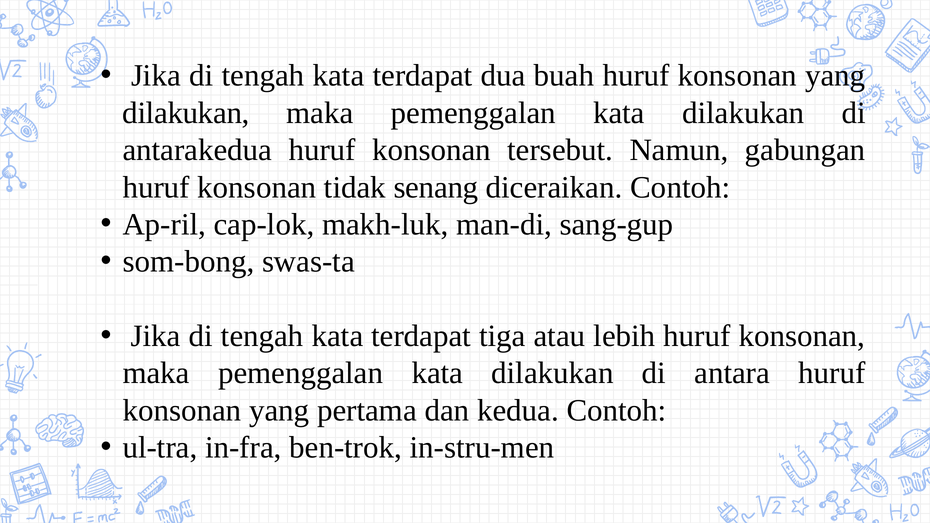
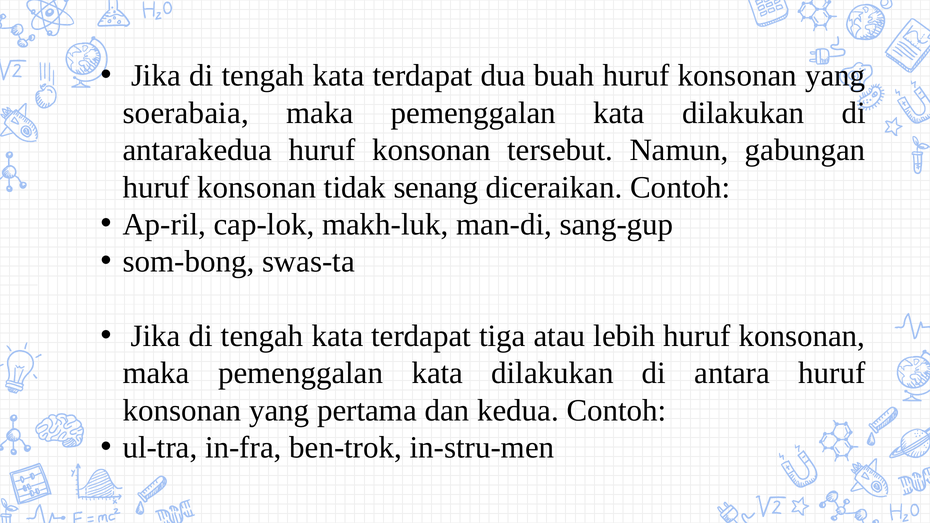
dilakukan: dilakukan -> soerabaia (186, 113)
